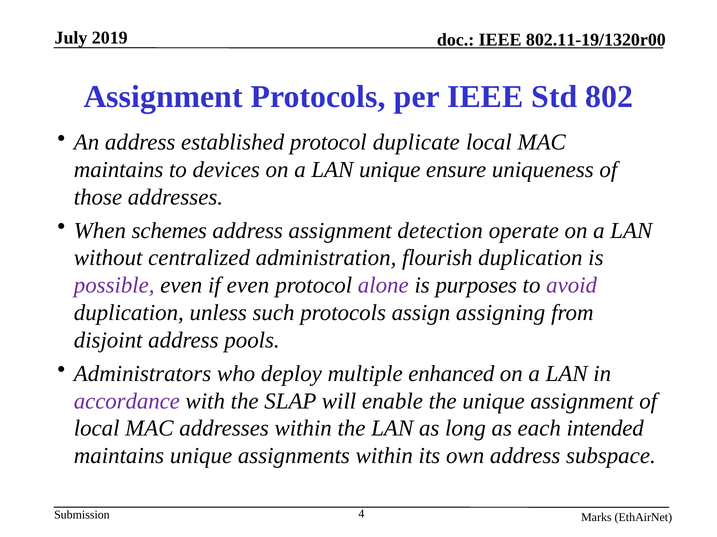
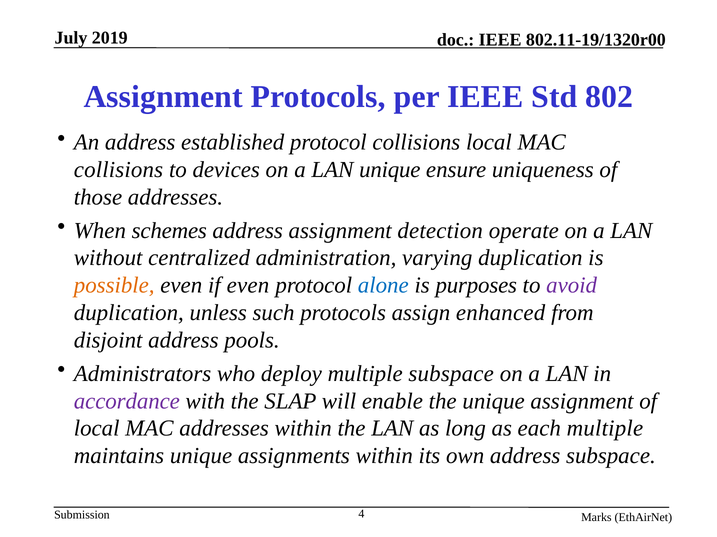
protocol duplicate: duplicate -> collisions (416, 142)
maintains: maintains -> collisions (118, 170)
flourish: flourish -> varying (437, 258)
possible colour: purple -> orange (114, 286)
alone colour: purple -> blue (383, 286)
assigning: assigning -> enhanced (501, 313)
multiple enhanced: enhanced -> subspace (451, 374)
each intended: intended -> multiple (605, 429)
